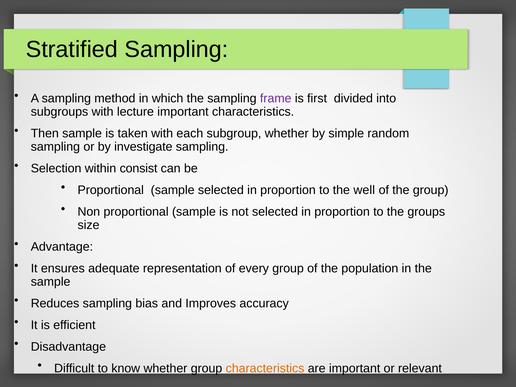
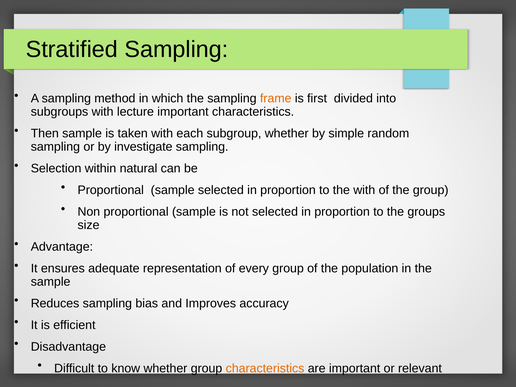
frame colour: purple -> orange (276, 99)
consist: consist -> natural (139, 168)
the well: well -> with (364, 190)
